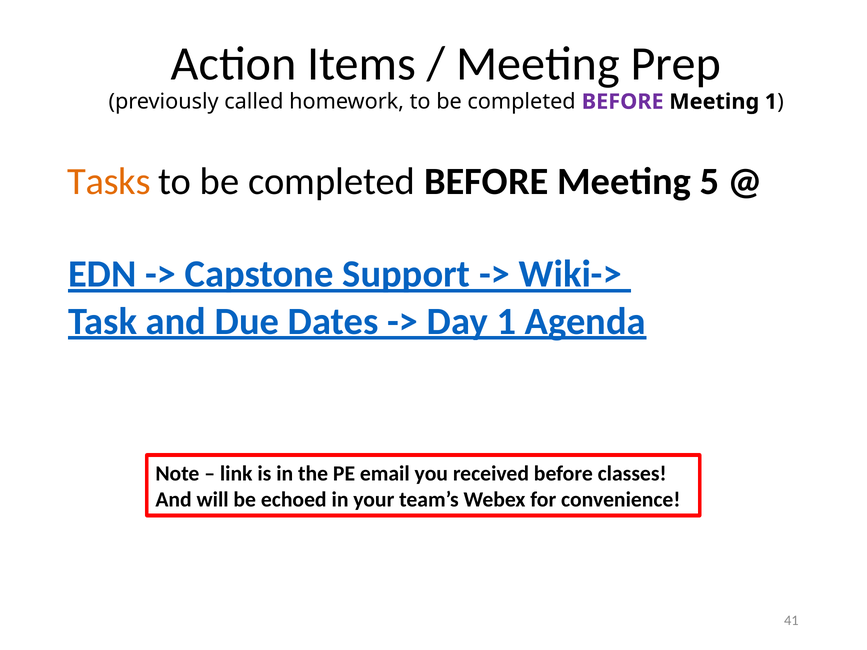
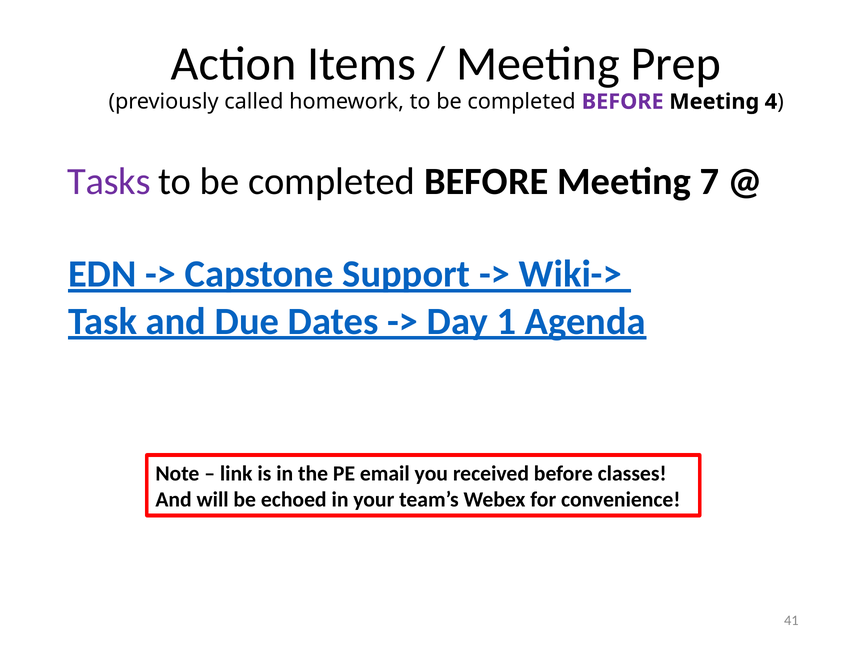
Meeting 1: 1 -> 4 (771, 102)
Tasks colour: orange -> purple (109, 182)
5: 5 -> 7 (709, 182)
